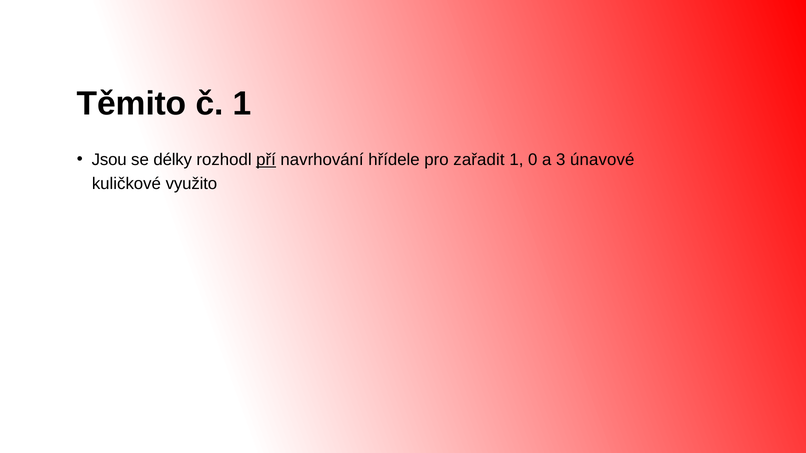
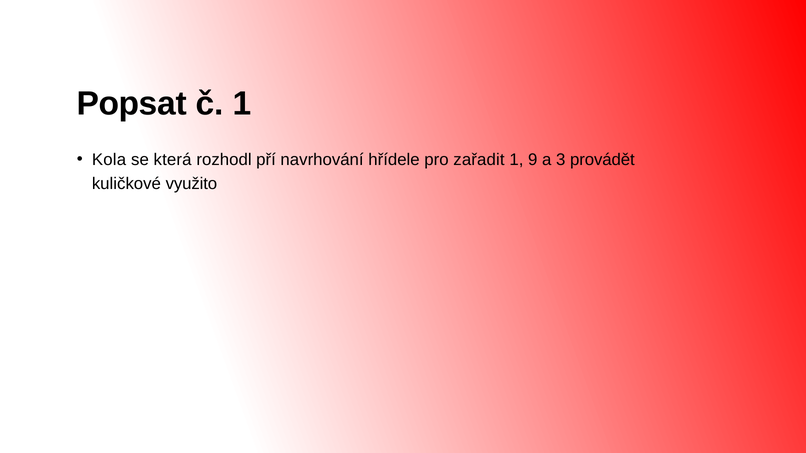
Těmito: Těmito -> Popsat (132, 104)
Jsou: Jsou -> Kola (109, 160)
délky: délky -> která (173, 160)
pří underline: present -> none (266, 160)
0: 0 -> 9 (533, 160)
únavové: únavové -> provádět (602, 160)
